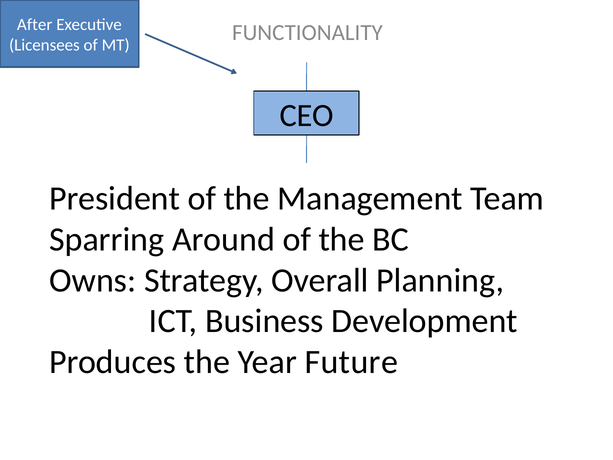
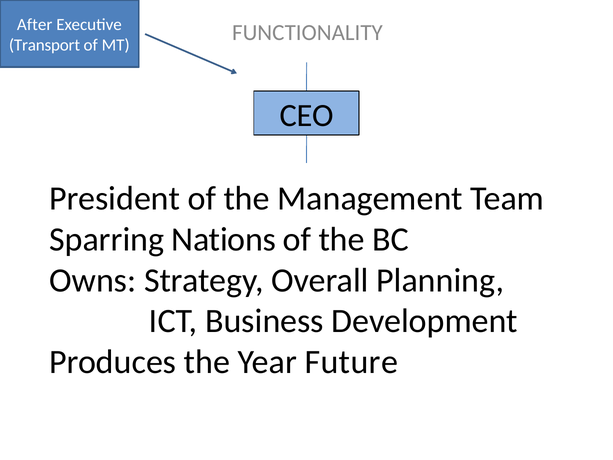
Licensees: Licensees -> Transport (44, 45)
Around: Around -> Nations (224, 239)
